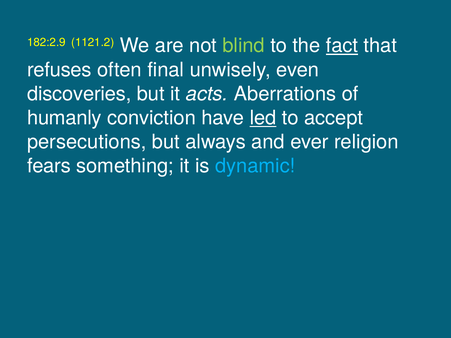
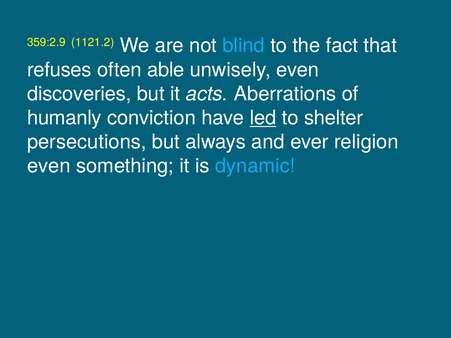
182:2.9: 182:2.9 -> 359:2.9 (46, 43)
blind colour: light green -> light blue (244, 46)
fact underline: present -> none (342, 46)
final: final -> able (166, 70)
accept: accept -> shelter (334, 118)
fears: fears -> even (49, 166)
